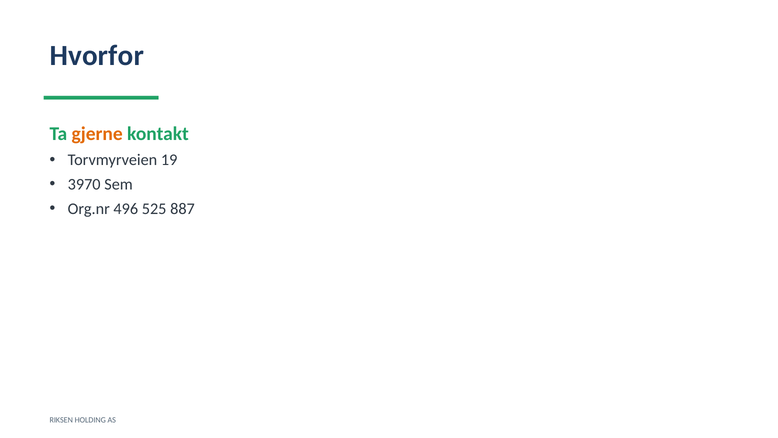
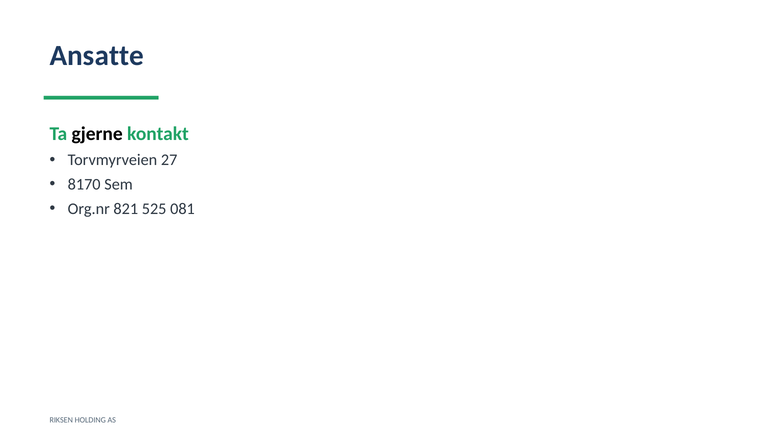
Hvorfor: Hvorfor -> Ansatte (97, 56)
gjerne colour: orange -> black (97, 134)
19: 19 -> 27 (169, 160)
3970: 3970 -> 8170 (84, 184)
496: 496 -> 821 (126, 209)
887: 887 -> 081 (182, 209)
